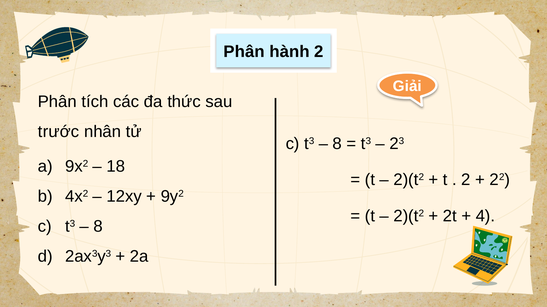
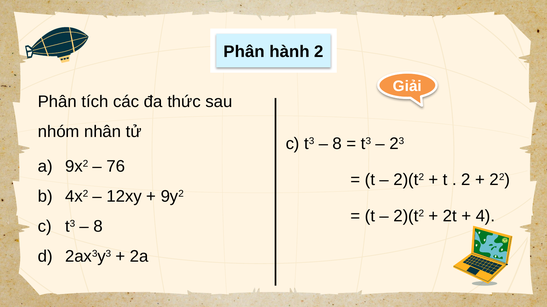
trước: trước -> nhóm (59, 132)
18: 18 -> 76 (116, 167)
